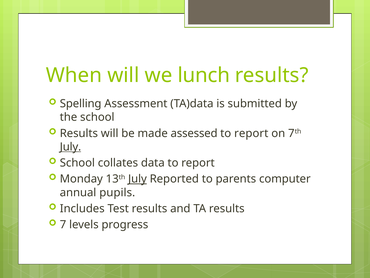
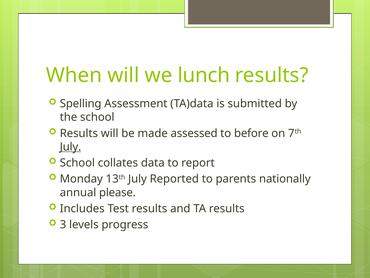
report: report -> before (251, 133)
July underline: present -> none (137, 179)
computer: computer -> nationally (285, 179)
pupils: pupils -> please (117, 192)
7: 7 -> 3 (63, 224)
